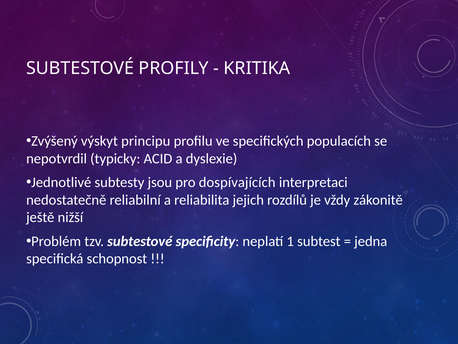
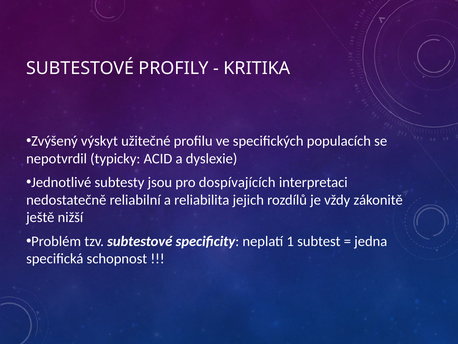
principu: principu -> užitečné (146, 141)
